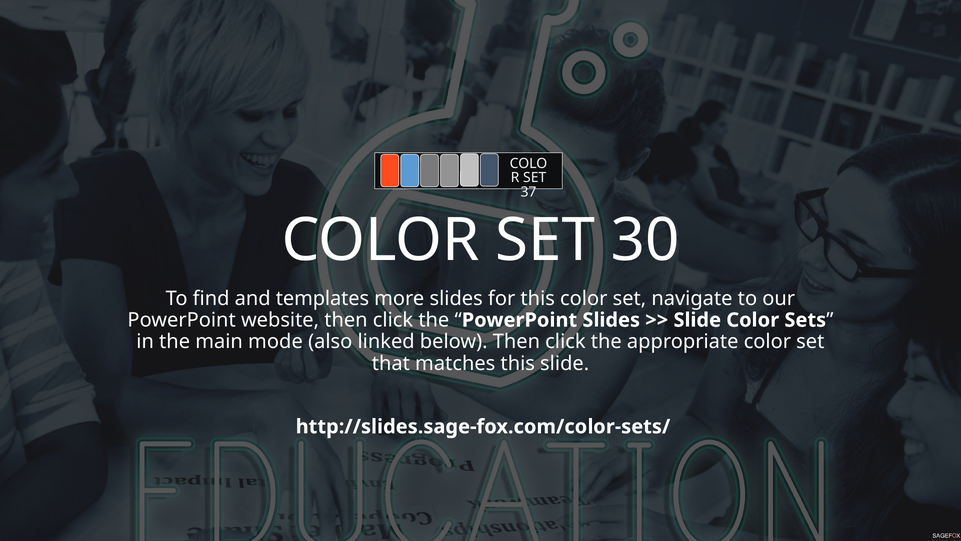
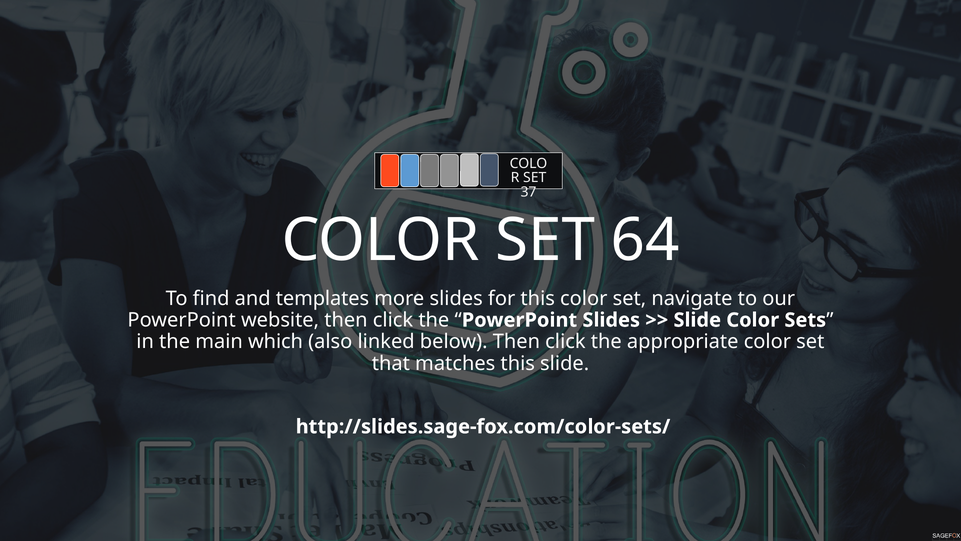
30: 30 -> 64 (645, 240)
mode: mode -> which (276, 341)
